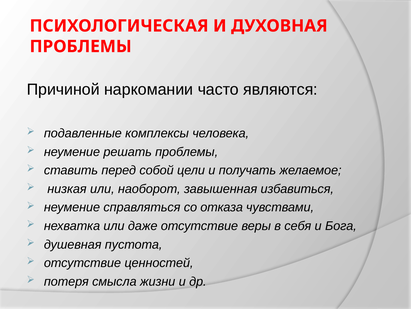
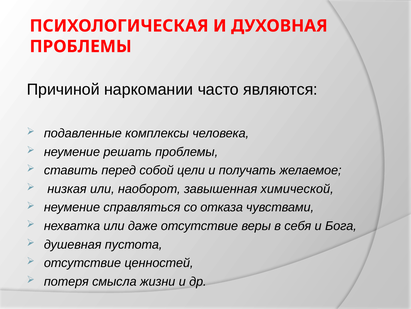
избавиться: избавиться -> химической (297, 189)
